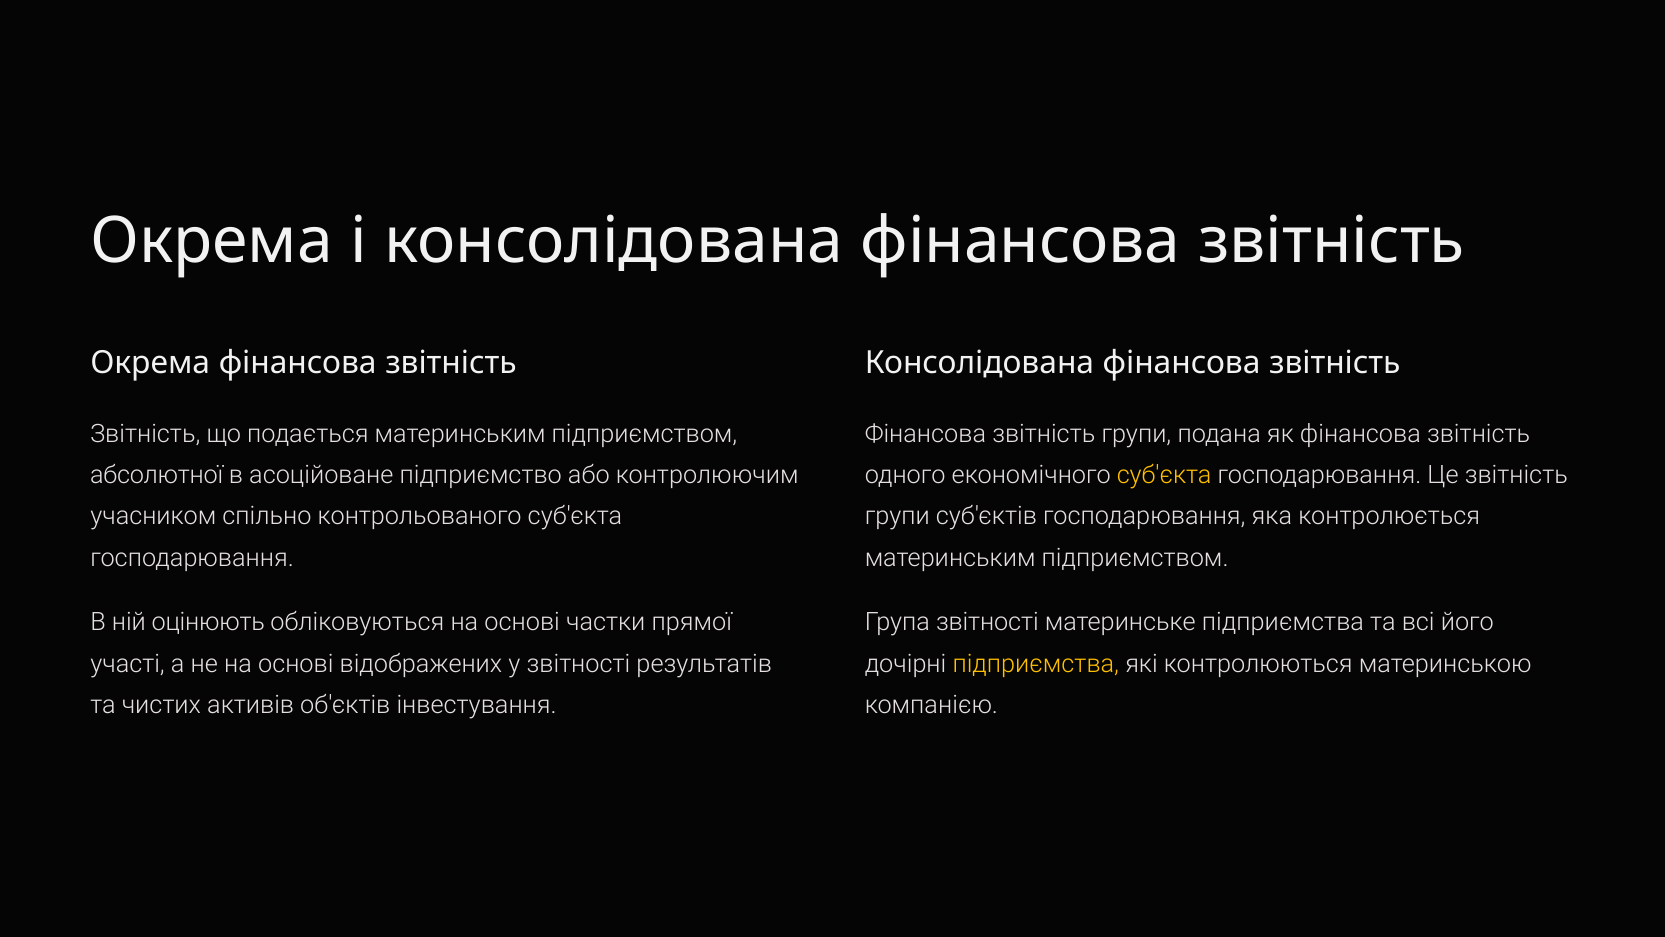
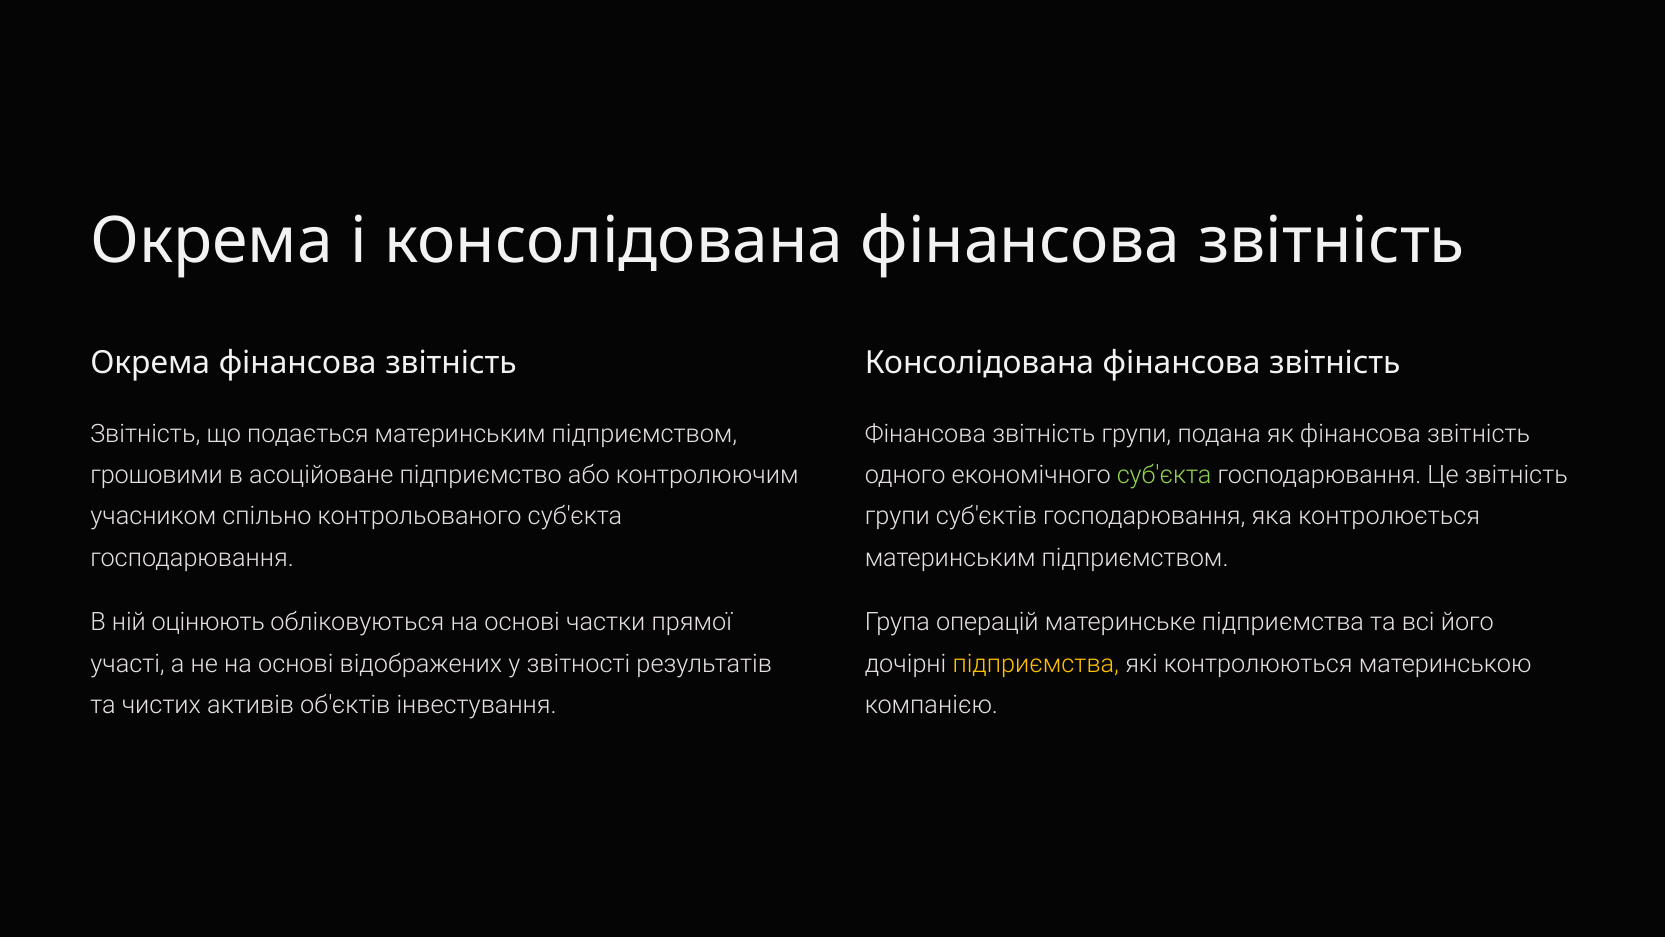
абсолютної: абсолютної -> грошовими (157, 475)
суб'єкта colour: yellow -> light green (1164, 475)
Група звітності: звітності -> операцій (987, 622)
